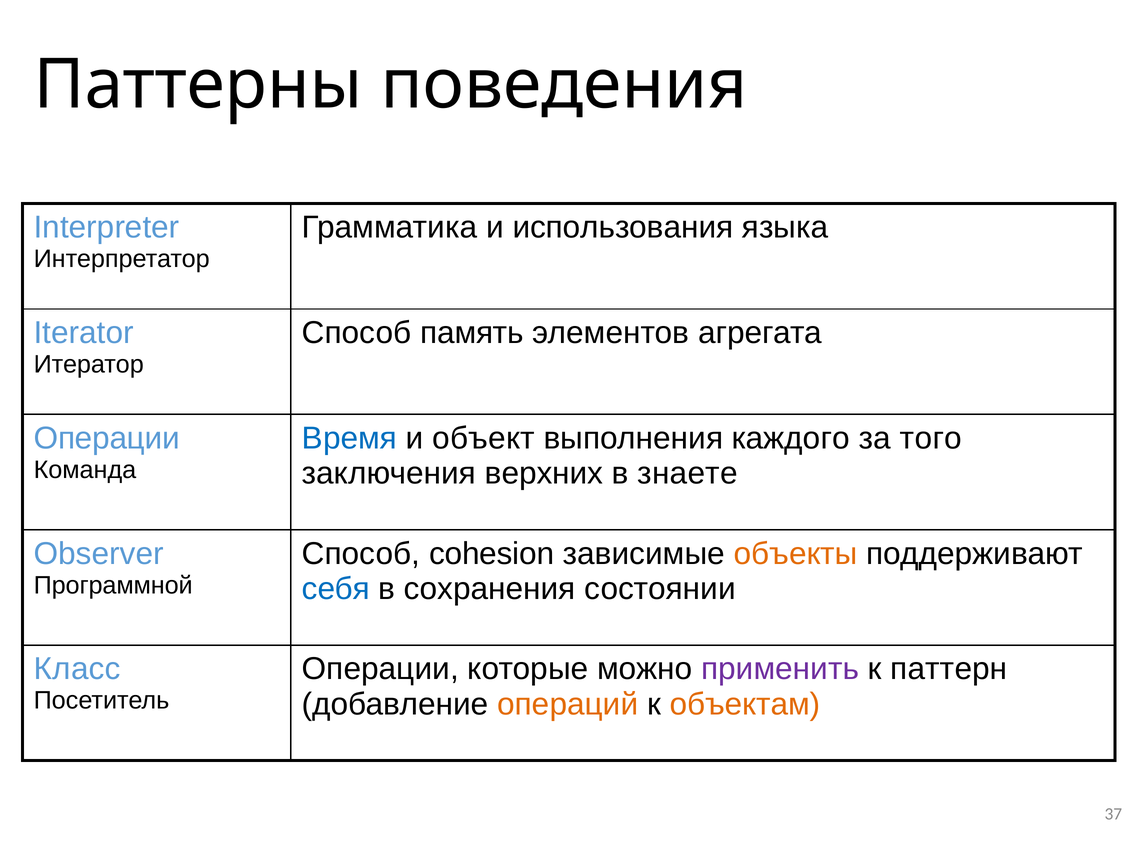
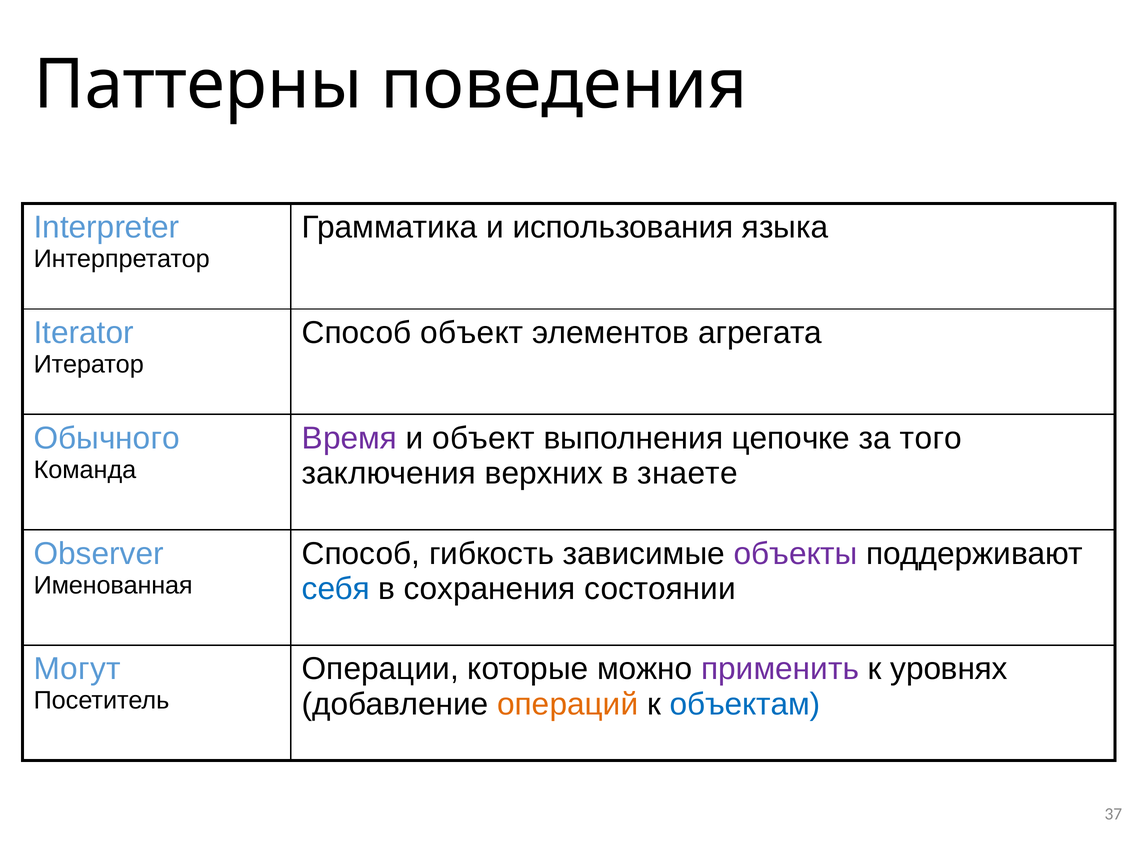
Способ память: память -> объект (472, 333)
Операции: Операции -> Обычного (107, 438)
Время colour: blue -> purple (350, 438)
каждого: каждого -> цепочке (791, 438)
cohesion: cohesion -> гибкость (492, 554)
объекты colour: orange -> purple (796, 554)
Программной: Программной -> Именованная (113, 586)
Класс: Класс -> Могут (77, 669)
паттерн: паттерн -> уровнях (949, 669)
объектам colour: orange -> blue (745, 705)
